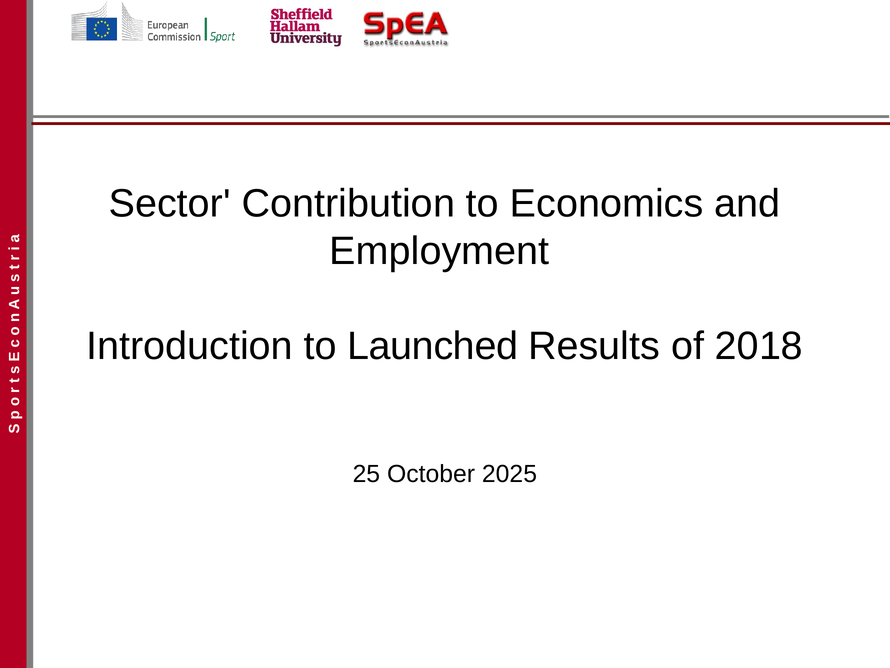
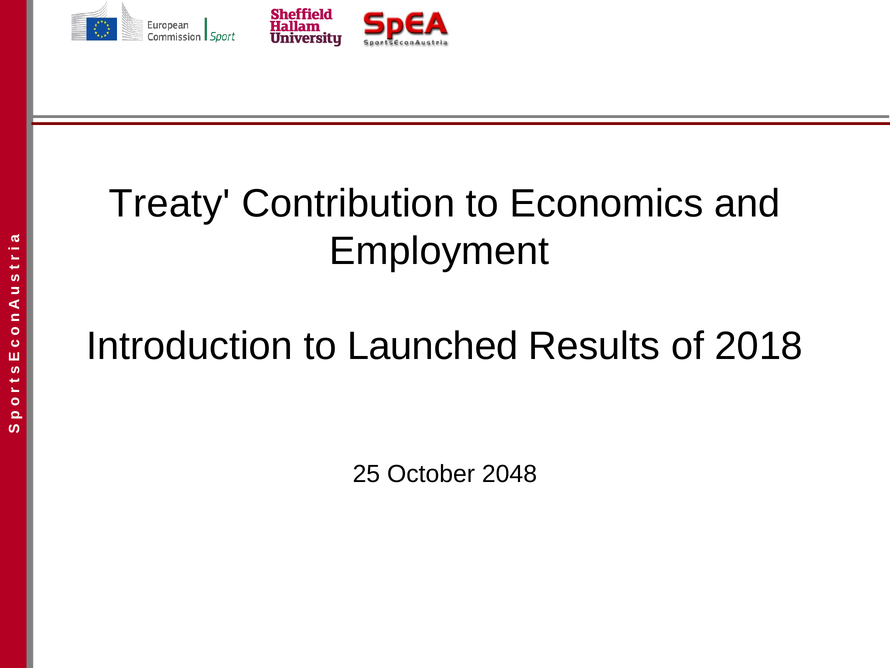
Sector: Sector -> Treaty (170, 204)
2025: 2025 -> 2048 (509, 474)
